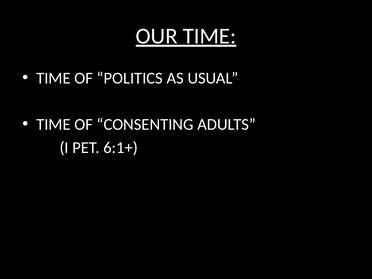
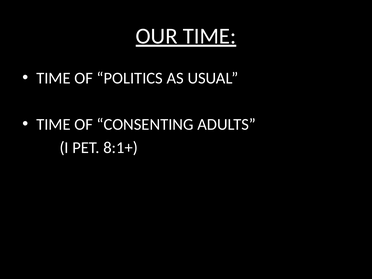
6:1+: 6:1+ -> 8:1+ (121, 148)
